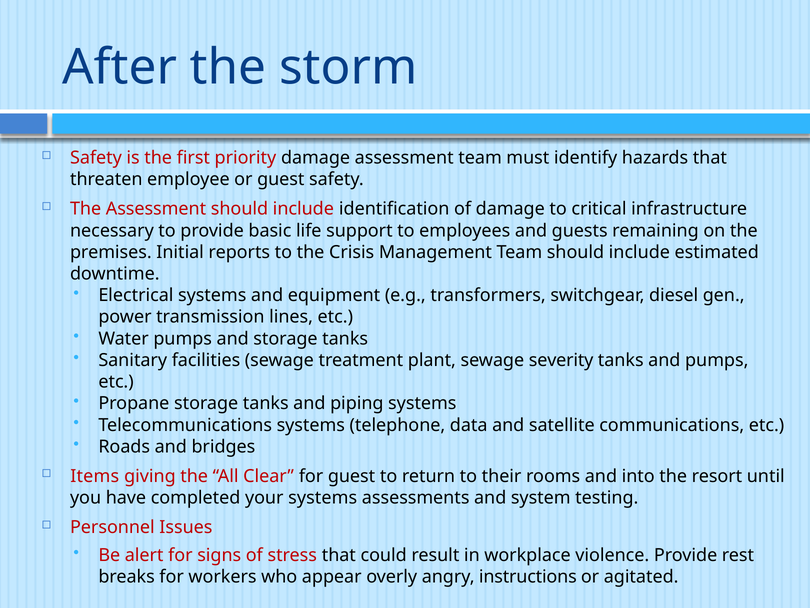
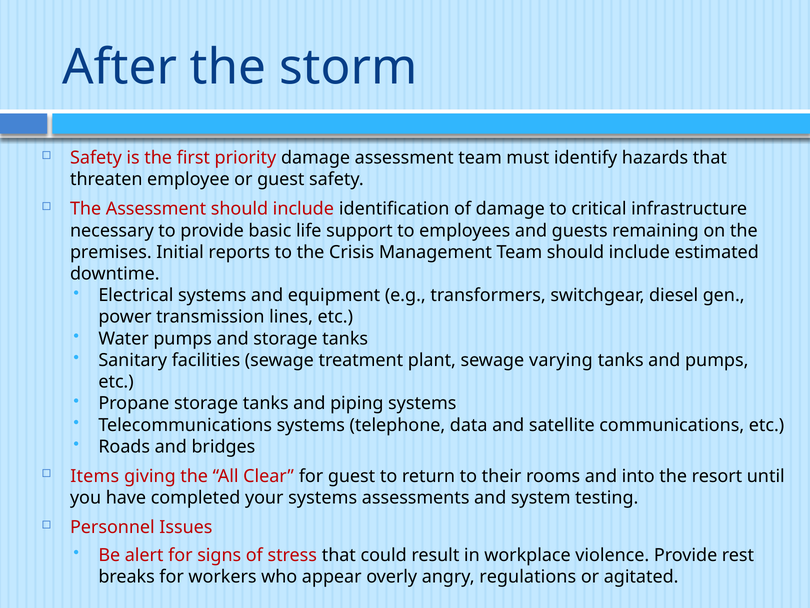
severity: severity -> varying (561, 360)
instructions: instructions -> regulations (528, 576)
